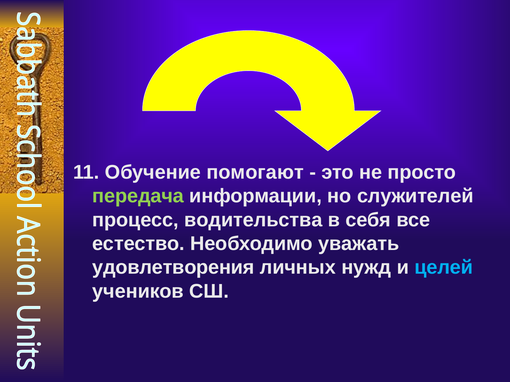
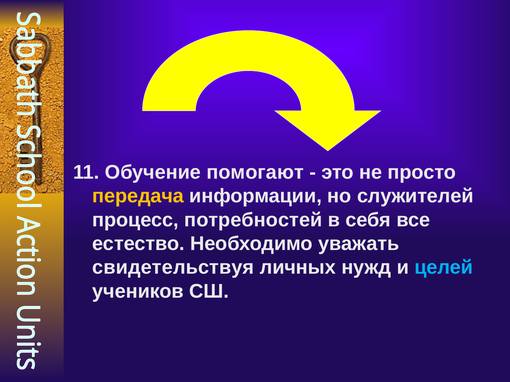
передача colour: light green -> yellow (138, 196)
водительства: водительства -> потребностей (253, 220)
удовлетворения: удовлетворения -> свидетельствуя (173, 268)
